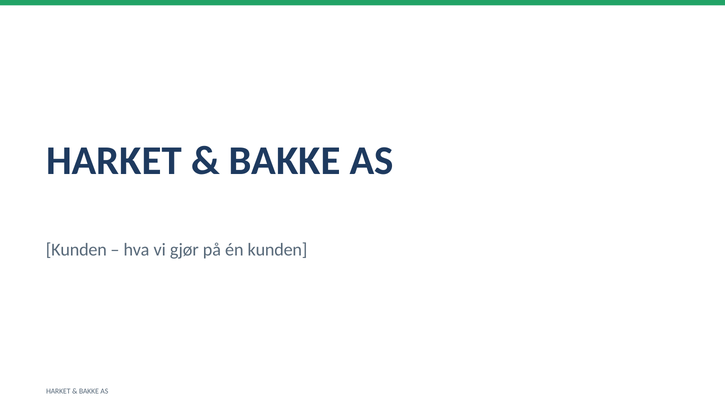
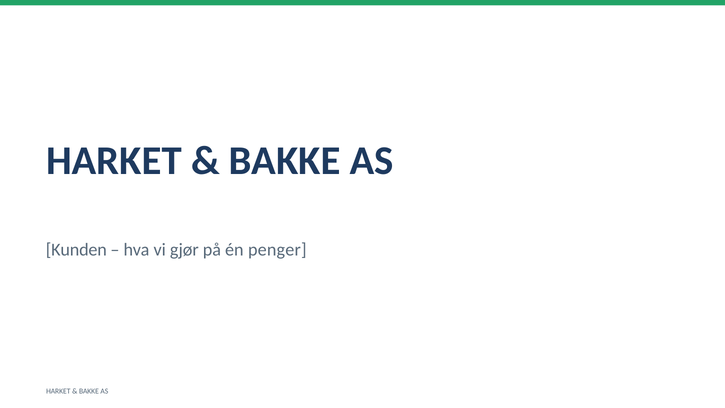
én kunden: kunden -> penger (277, 250)
